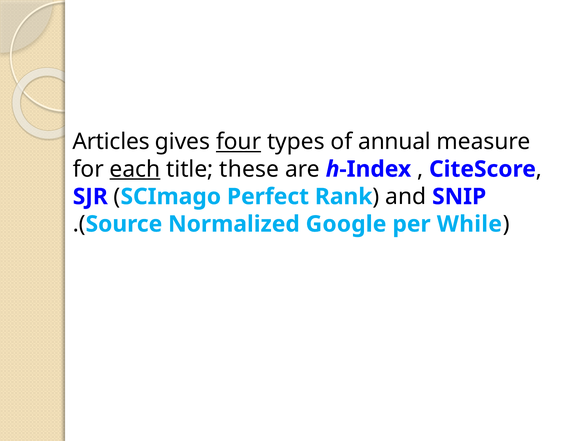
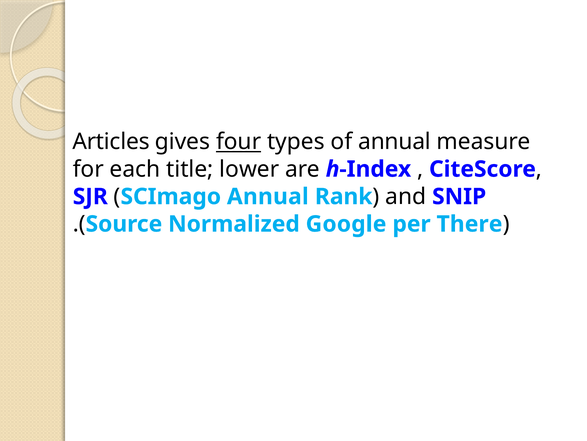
each underline: present -> none (135, 169)
these: these -> lower (249, 169)
SCImago Perfect: Perfect -> Annual (268, 196)
While: While -> There (469, 224)
